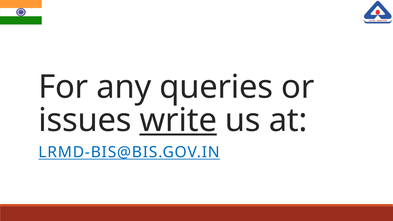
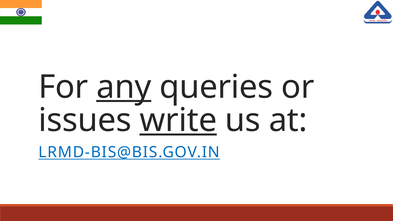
any underline: none -> present (124, 87)
